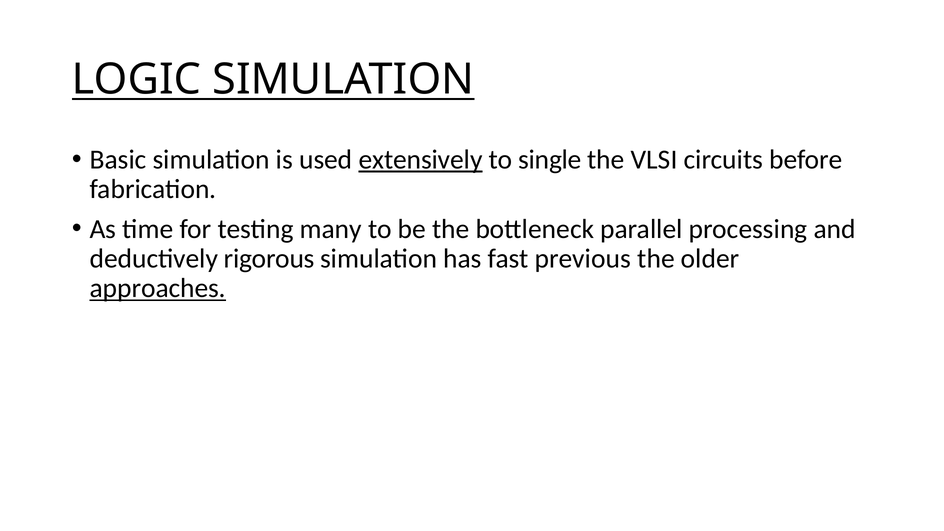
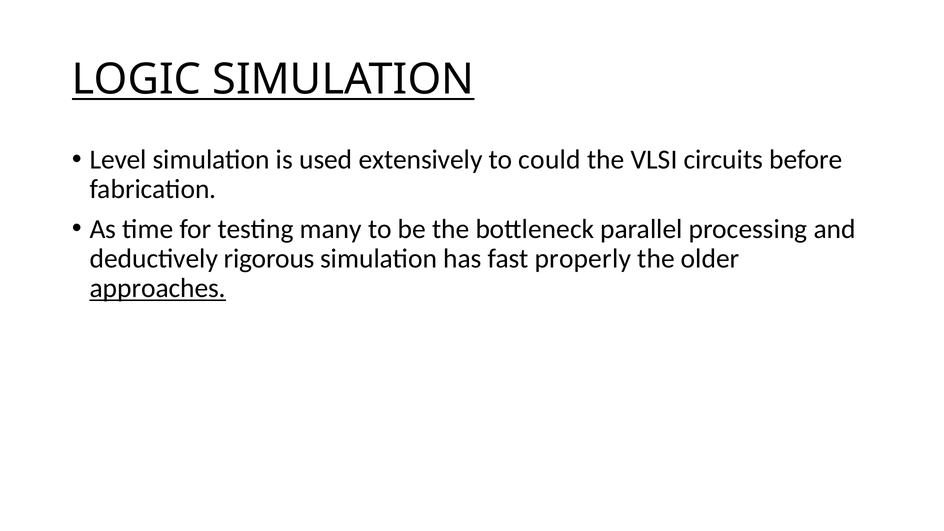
Basic: Basic -> Level (118, 160)
extensively underline: present -> none (421, 160)
single: single -> could (550, 160)
previous: previous -> properly (583, 259)
